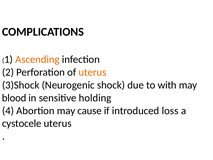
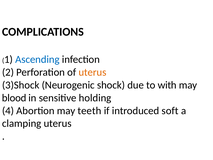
Ascending colour: orange -> blue (37, 59)
cause: cause -> teeth (89, 110)
loss: loss -> soft (170, 110)
cystocele: cystocele -> clamping (22, 123)
